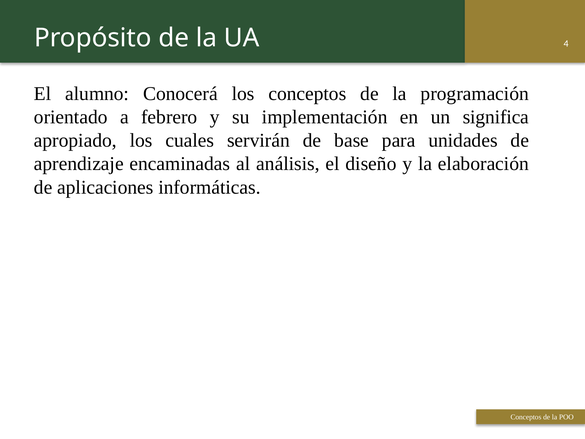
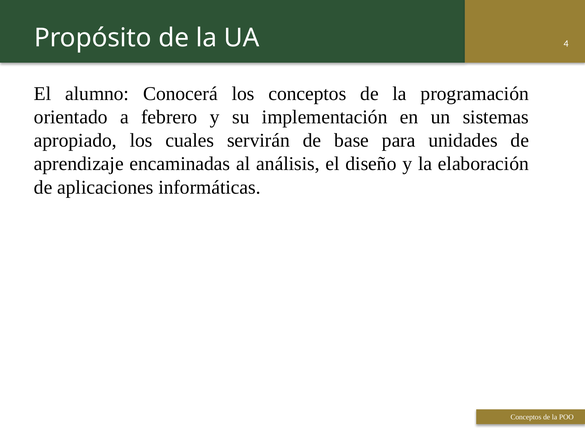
significa: significa -> sistemas (496, 117)
